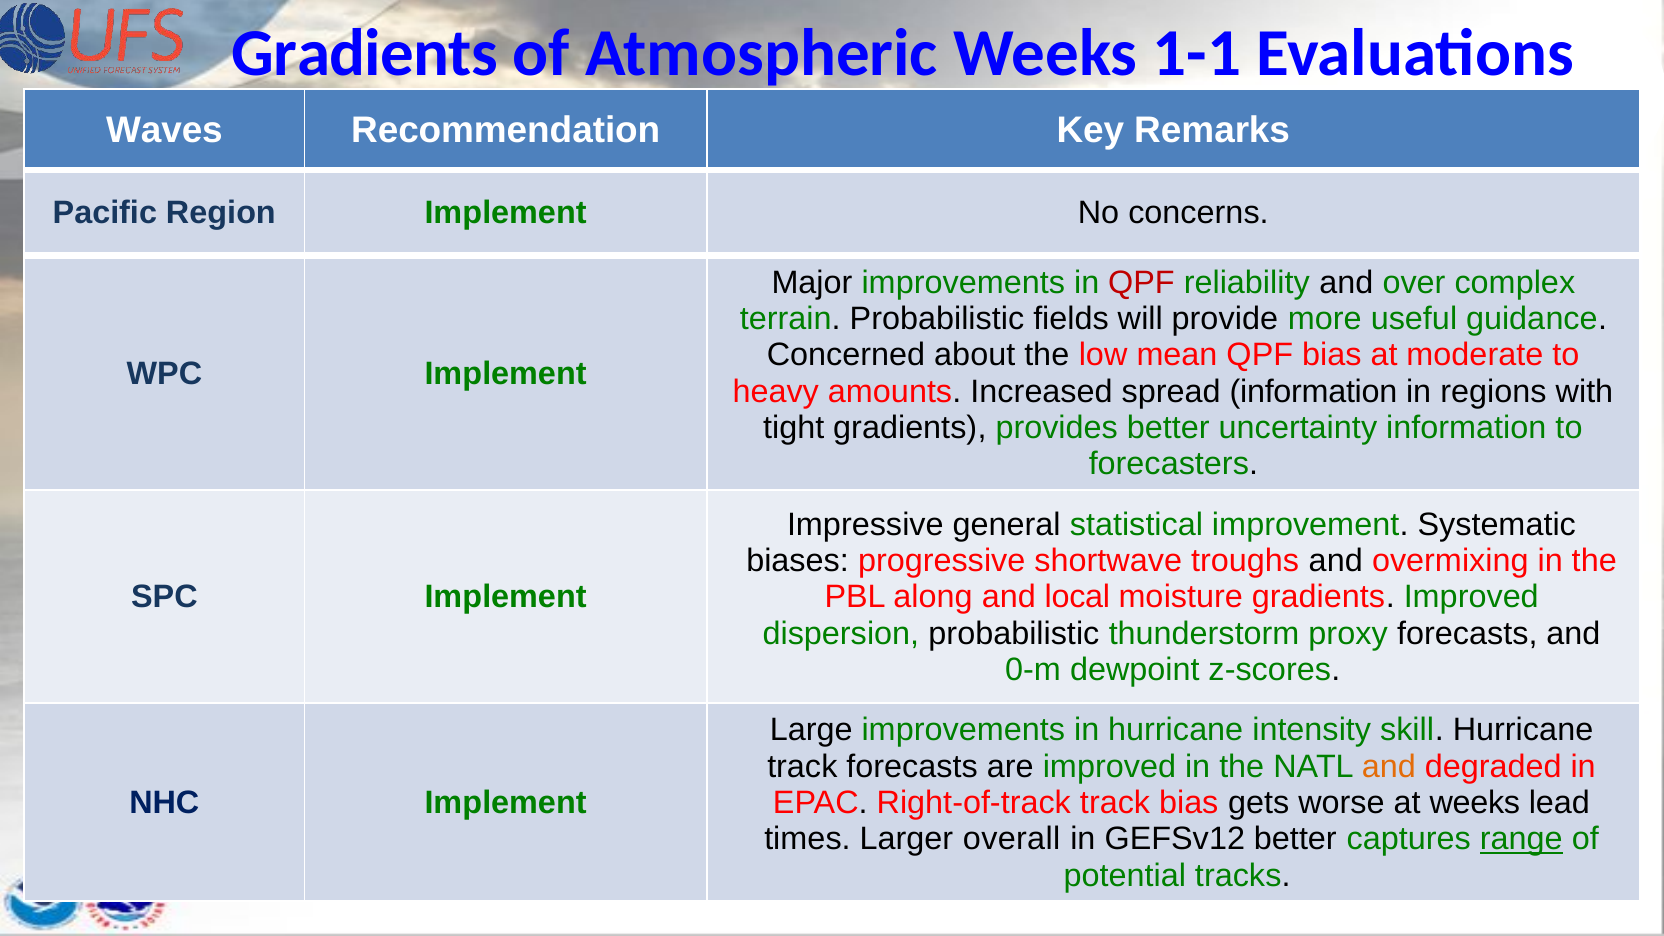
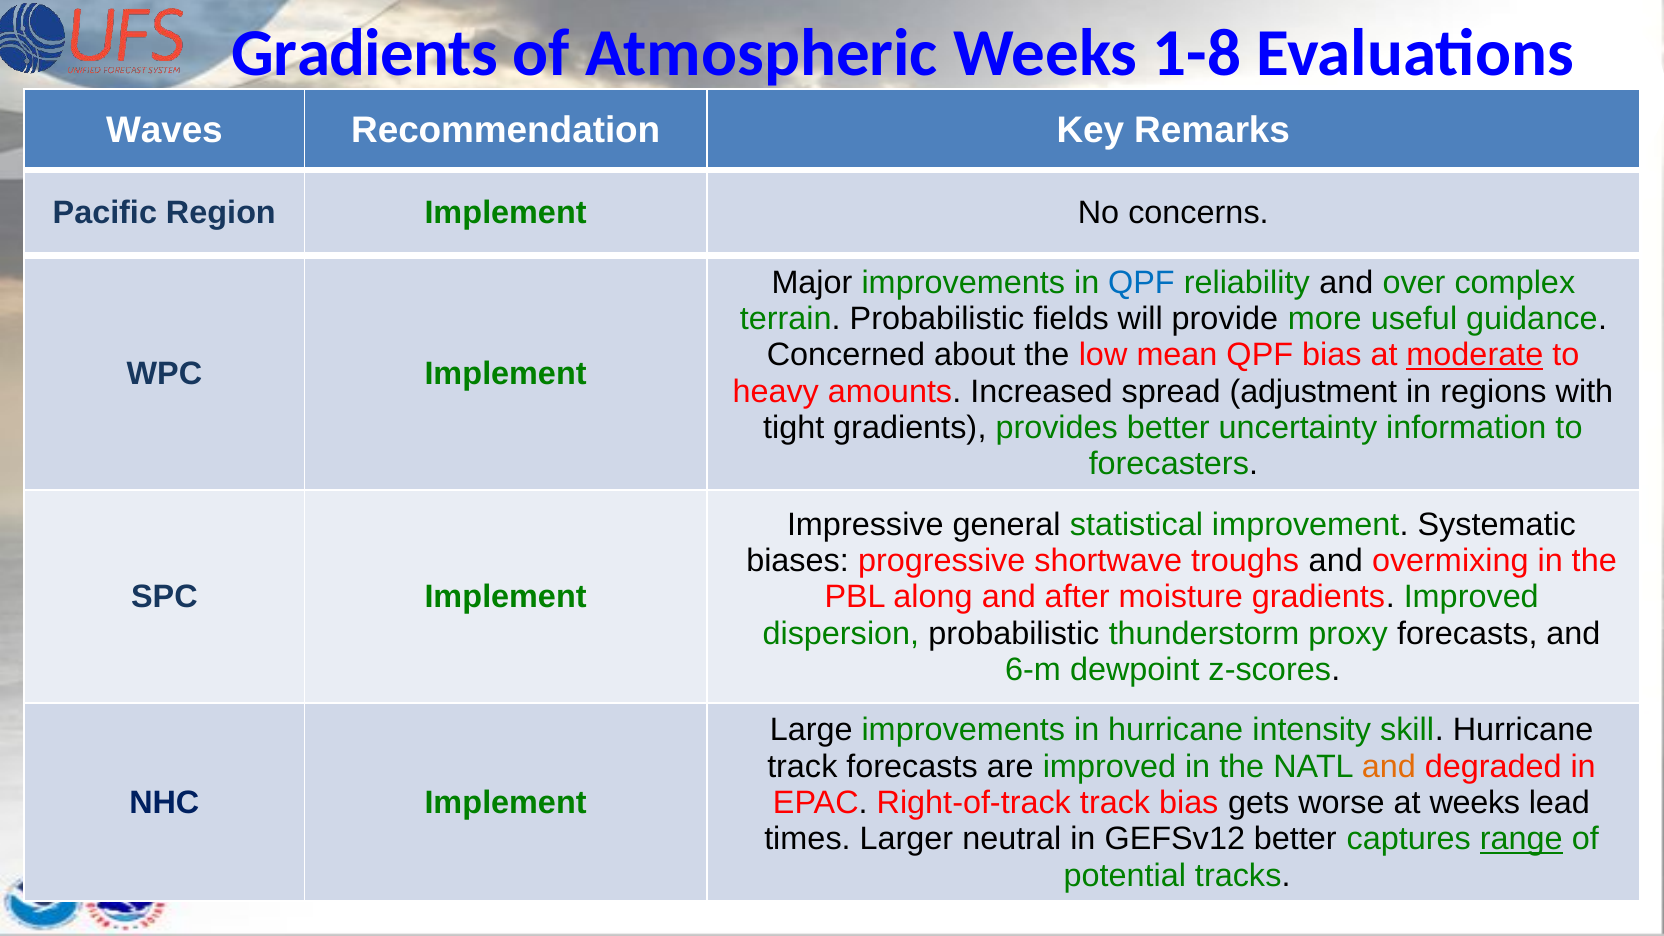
1-1: 1-1 -> 1-8 (1197, 53)
QPF colour: red -> blue (1141, 282)
moderate underline: none -> present (1475, 355)
spread information: information -> adjustment (1313, 392)
local: local -> after (1077, 597)
0-m: 0-m -> 6-m (1033, 670)
overall: overall -> neutral (1012, 839)
